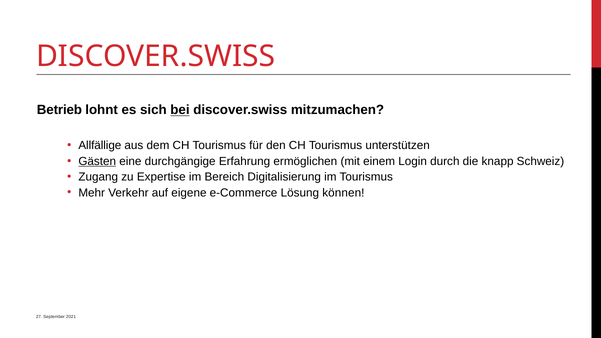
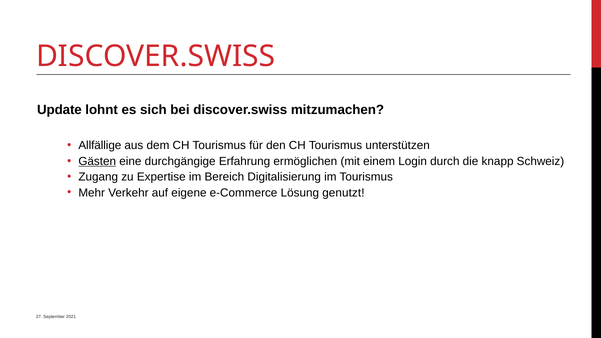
Betrieb: Betrieb -> Update (59, 110)
bei underline: present -> none (180, 110)
können: können -> genutzt (343, 193)
